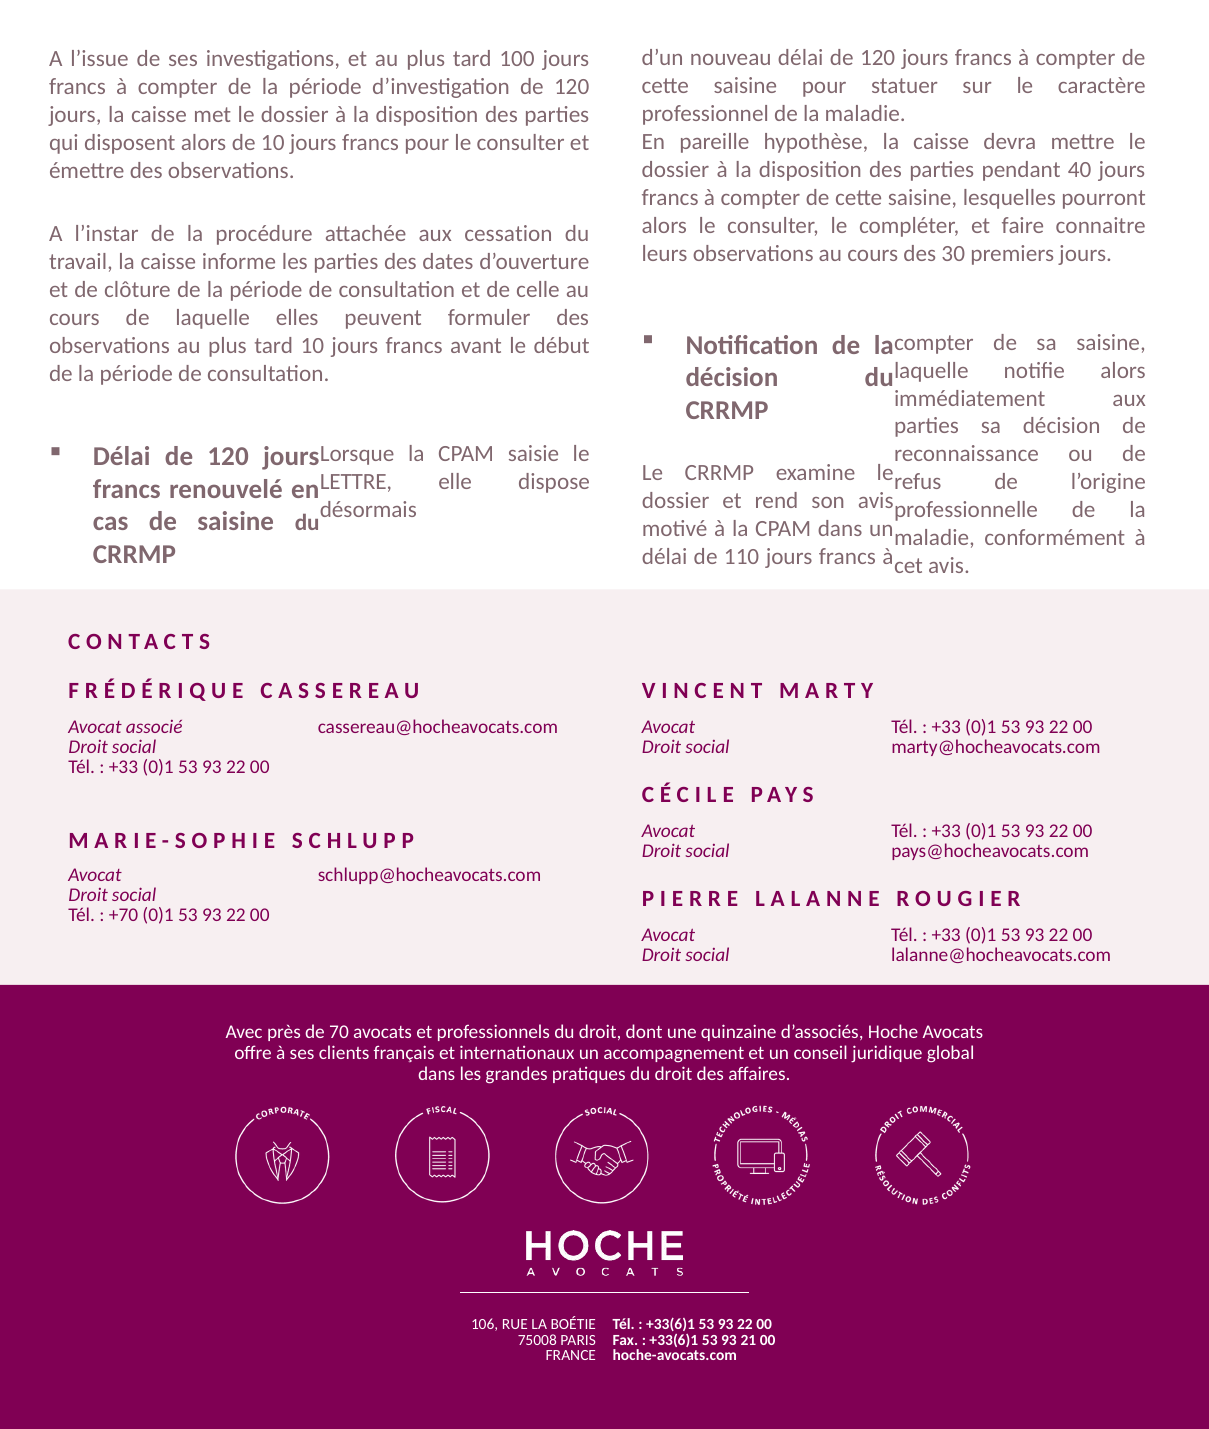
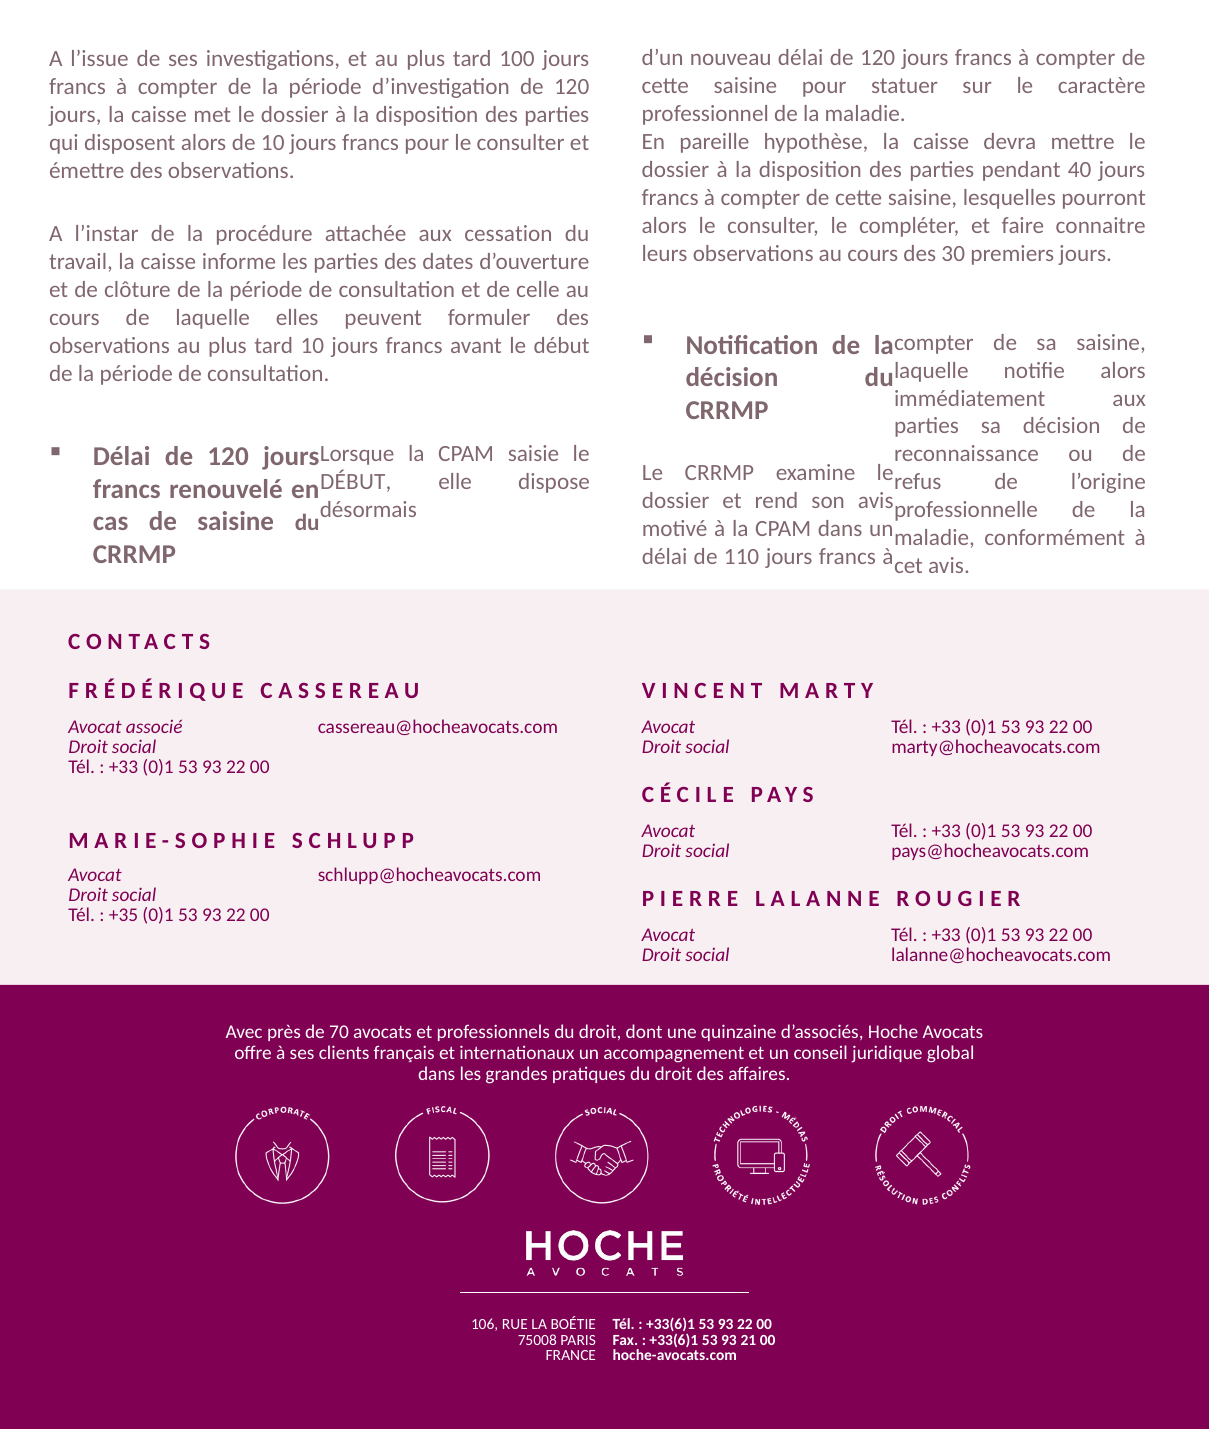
LETTRE: LETTRE -> DÉBUT (356, 482)
+70: +70 -> +35 (124, 915)
